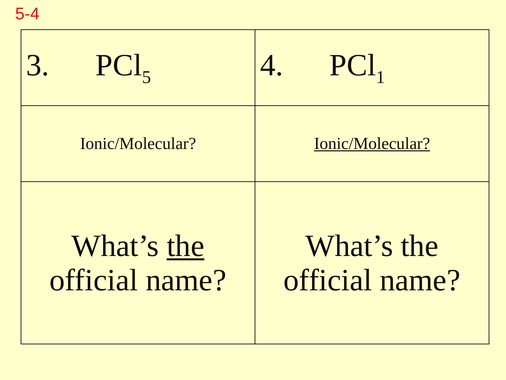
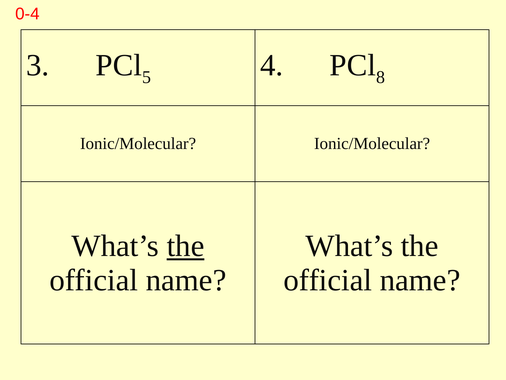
5-4: 5-4 -> 0-4 (27, 14)
1: 1 -> 8 (381, 77)
Ionic/Molecular underline: present -> none (372, 144)
